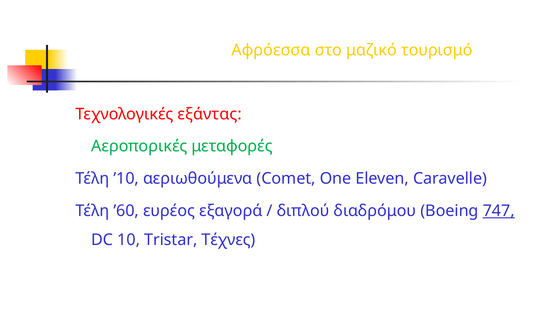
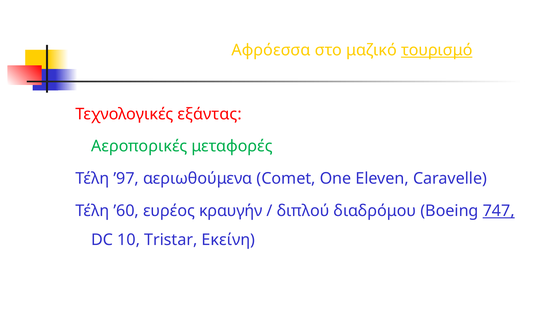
τουρισμό underline: none -> present (437, 50)
’10: ’10 -> ’97 (126, 179)
εξαγορά: εξαγορά -> κραυγήν (231, 211)
Τέχνες: Τέχνες -> Εκείνη (228, 240)
